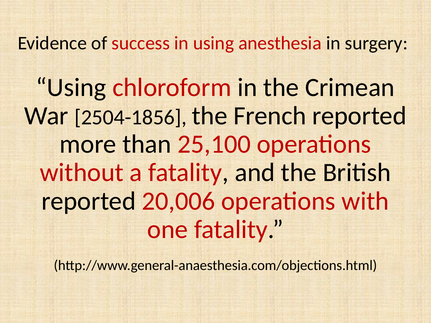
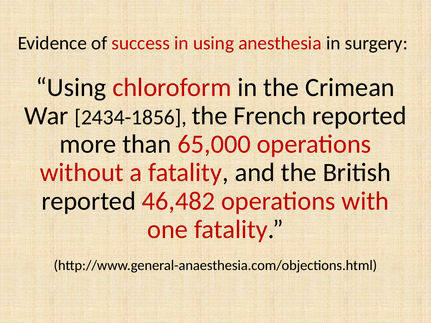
2504-1856: 2504-1856 -> 2434-1856 (131, 117)
25,100: 25,100 -> 65,000 (214, 144)
20,006: 20,006 -> 46,482 (179, 201)
